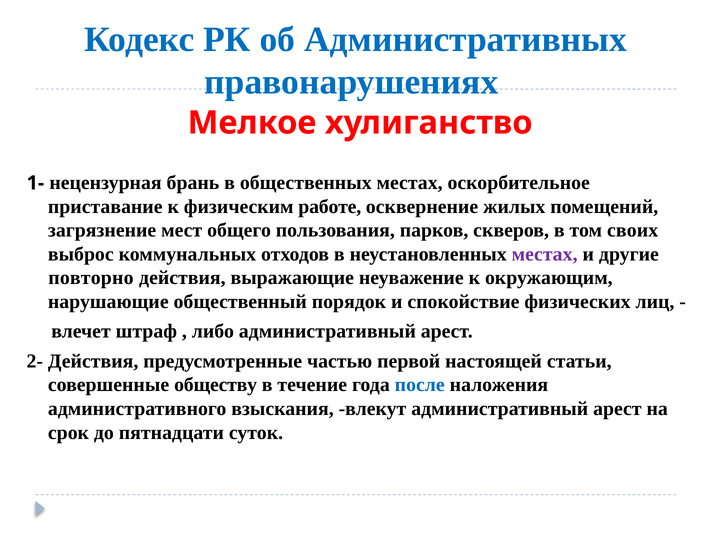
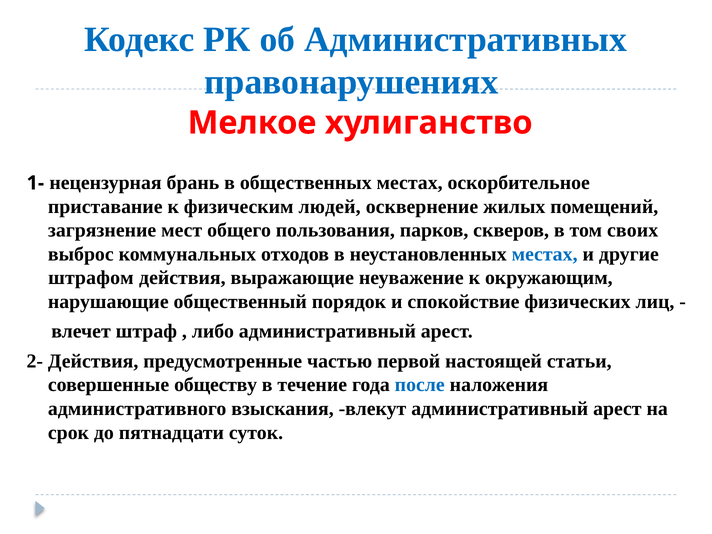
работе: работе -> людей (330, 207)
местах colour: purple -> blue (545, 254)
повторно: повторно -> штрафом (91, 278)
